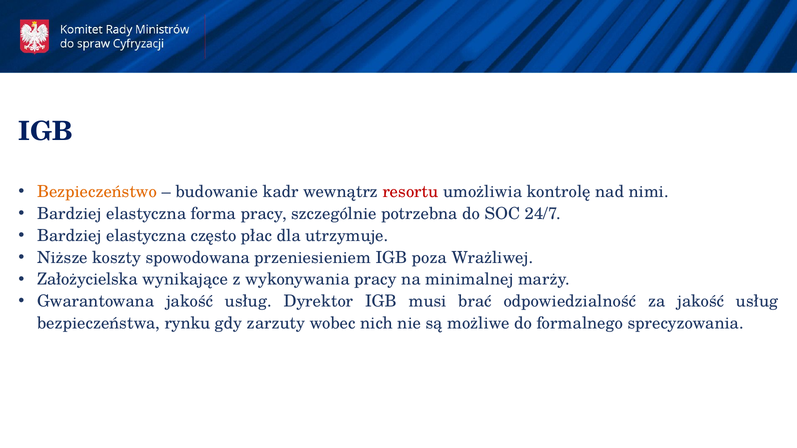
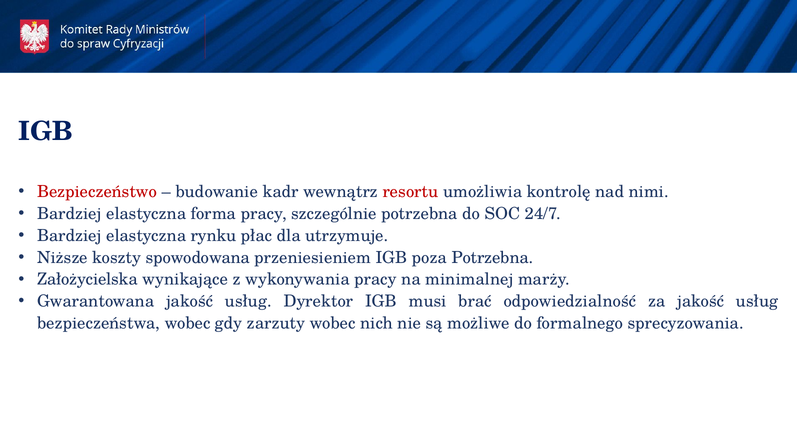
Bezpieczeństwo colour: orange -> red (97, 192)
często: często -> rynku (214, 236)
poza Wrażliwej: Wrażliwej -> Potrzebna (492, 258)
bezpieczeństwa rynku: rynku -> wobec (188, 323)
